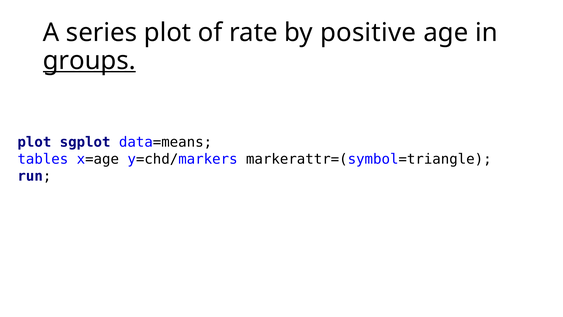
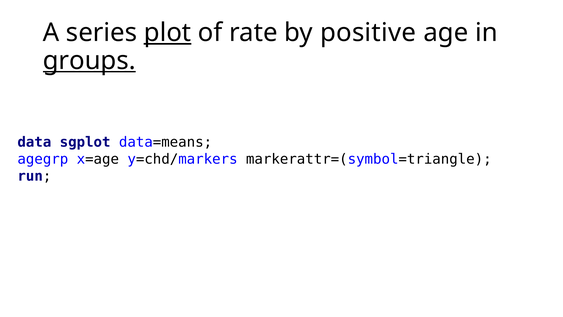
plot underline: none -> present (168, 33)
plot: plot -> data (34, 142)
tables: tables -> agegrp (43, 159)
